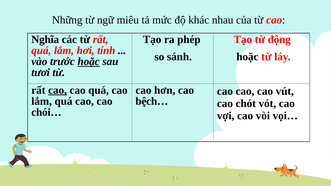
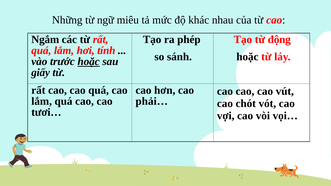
Nghĩa: Nghĩa -> Ngắm (45, 40)
tươi: tươi -> giấy (41, 73)
cao underline: present -> none (58, 90)
bệch…: bệch… -> phải… (152, 101)
chói…: chói… -> tươi… (46, 112)
